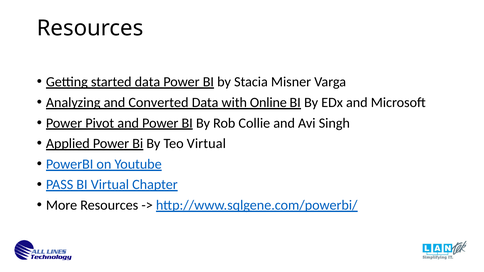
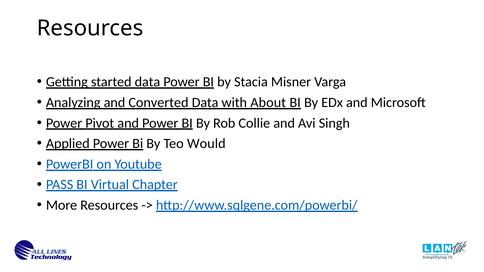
Online: Online -> About (268, 103)
Teo Virtual: Virtual -> Would (206, 144)
